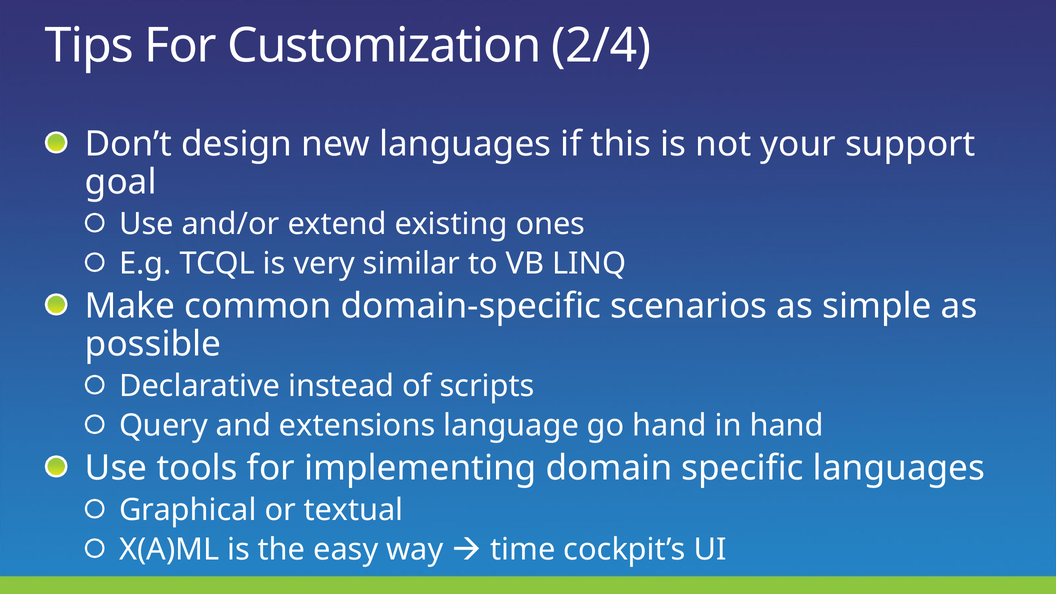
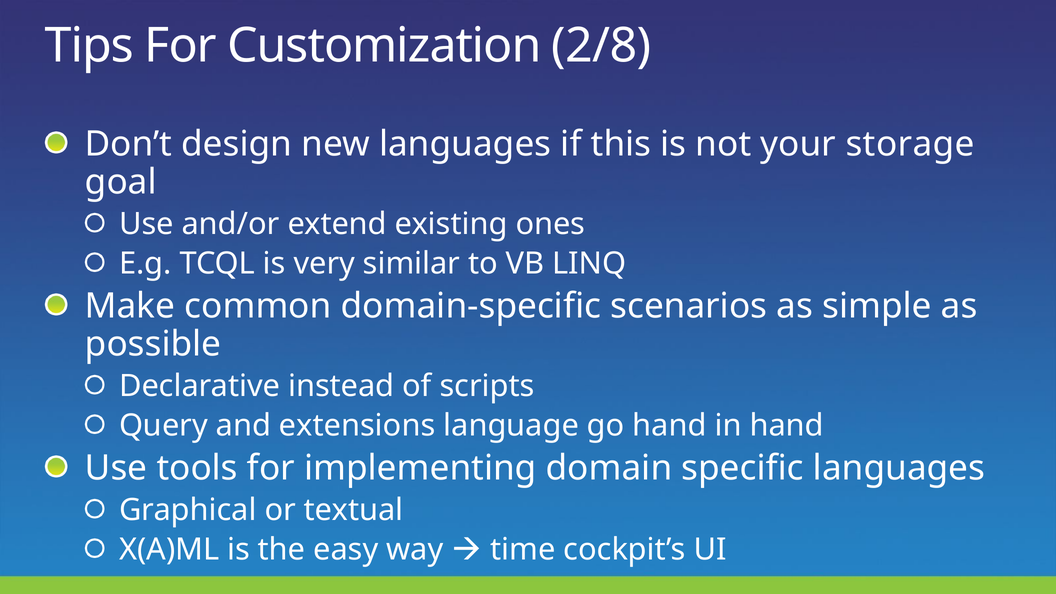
2/4: 2/4 -> 2/8 (601, 46)
support: support -> storage (910, 144)
